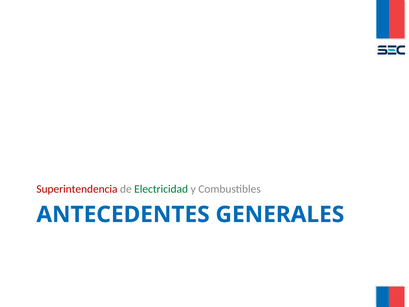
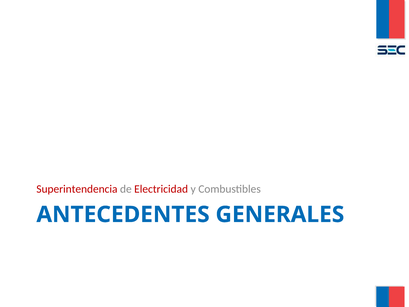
Electricidad colour: green -> red (161, 189)
